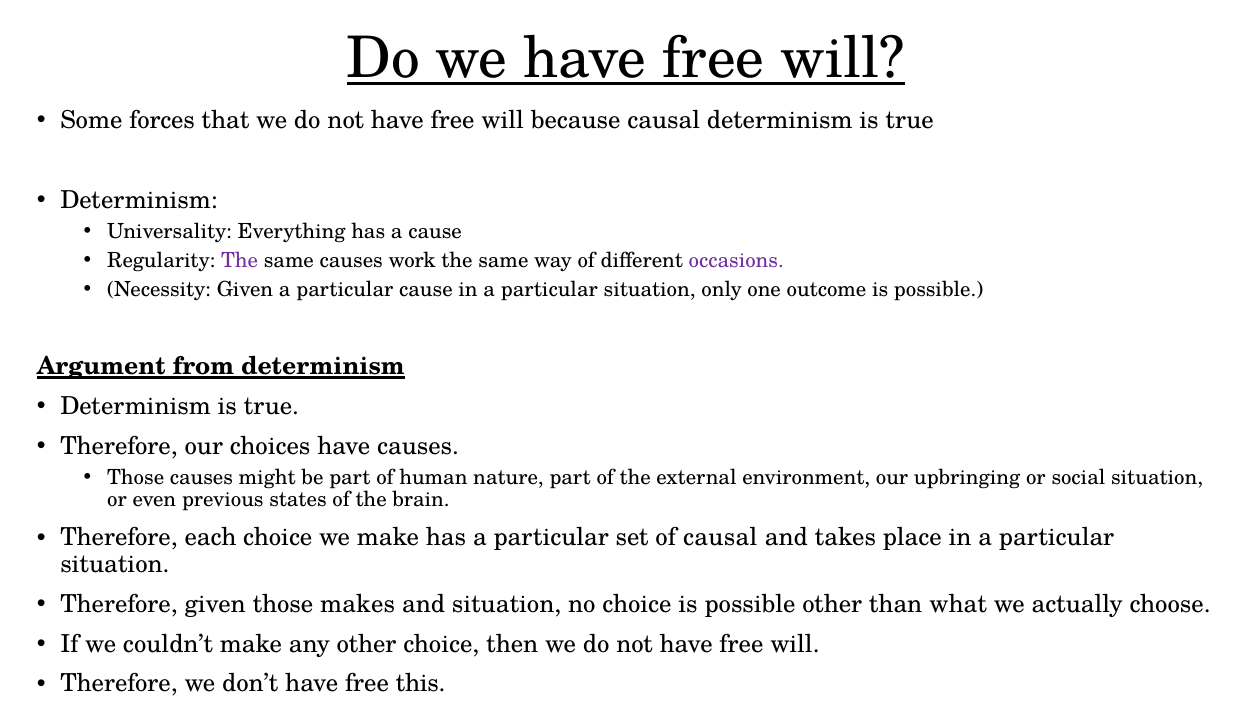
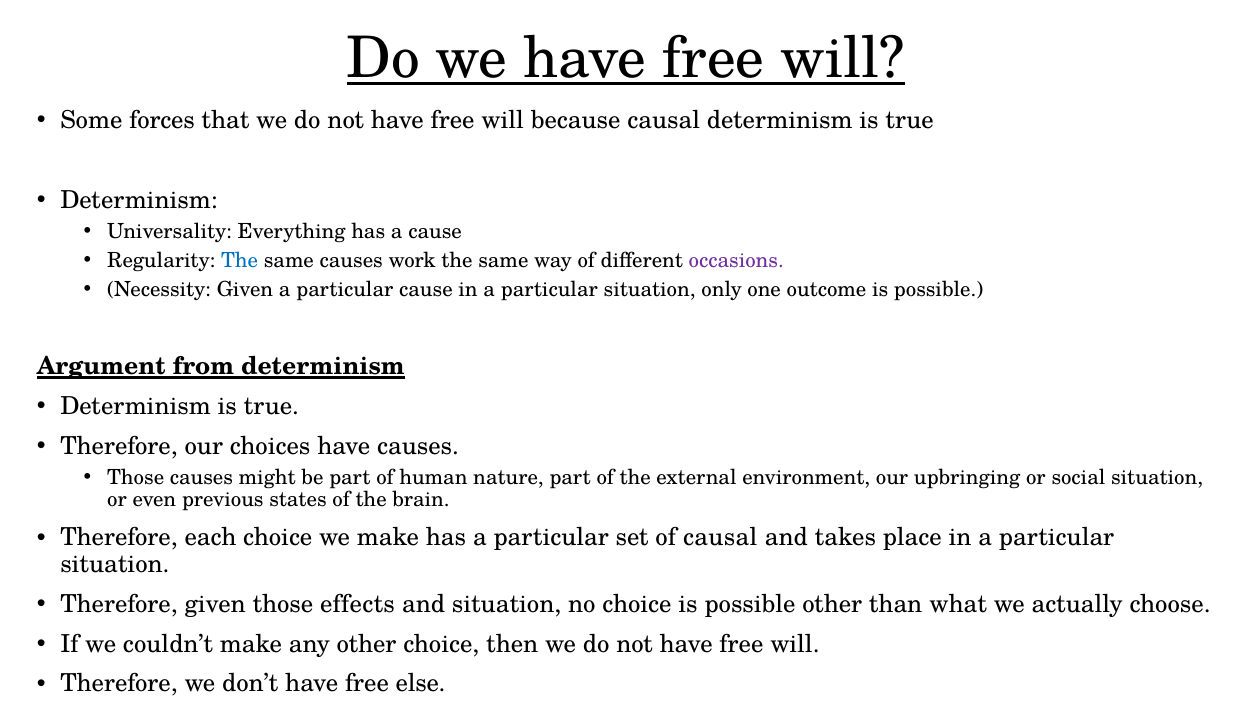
The colour: purple -> blue (240, 260)
makes: makes -> effects (358, 604)
this: this -> else (421, 684)
